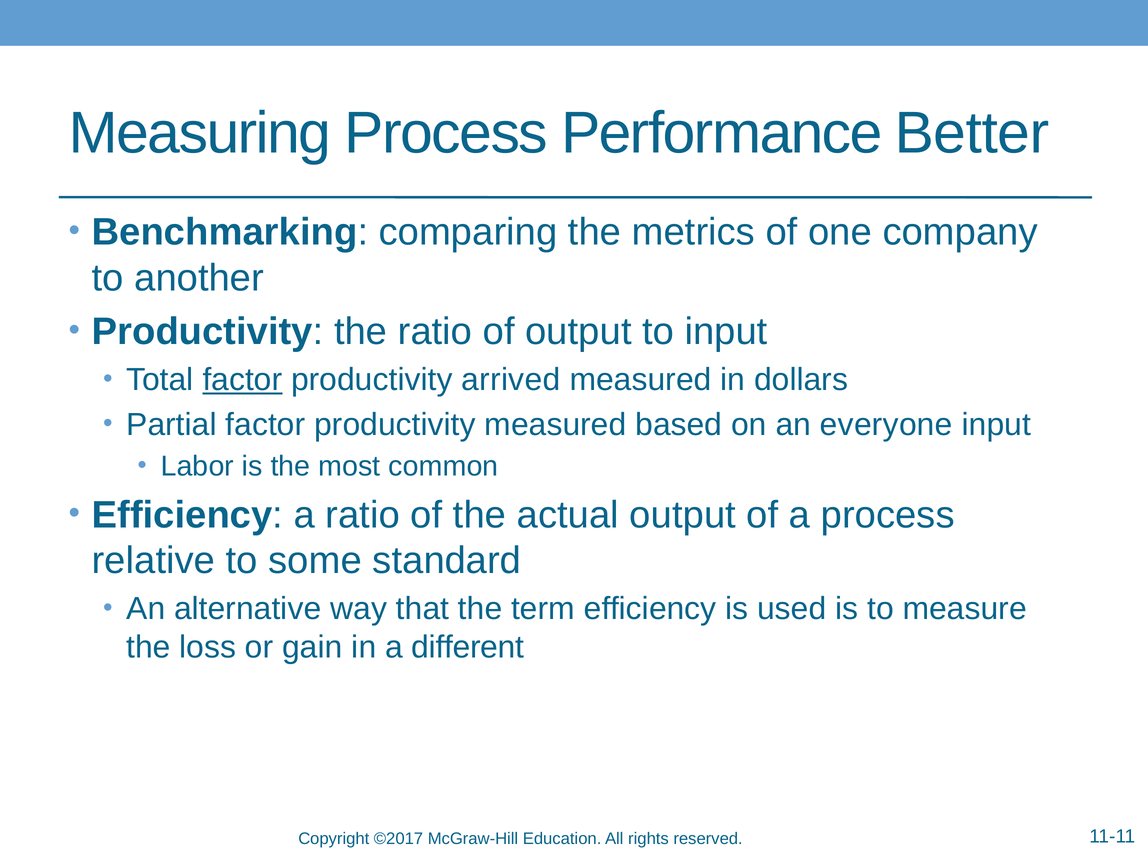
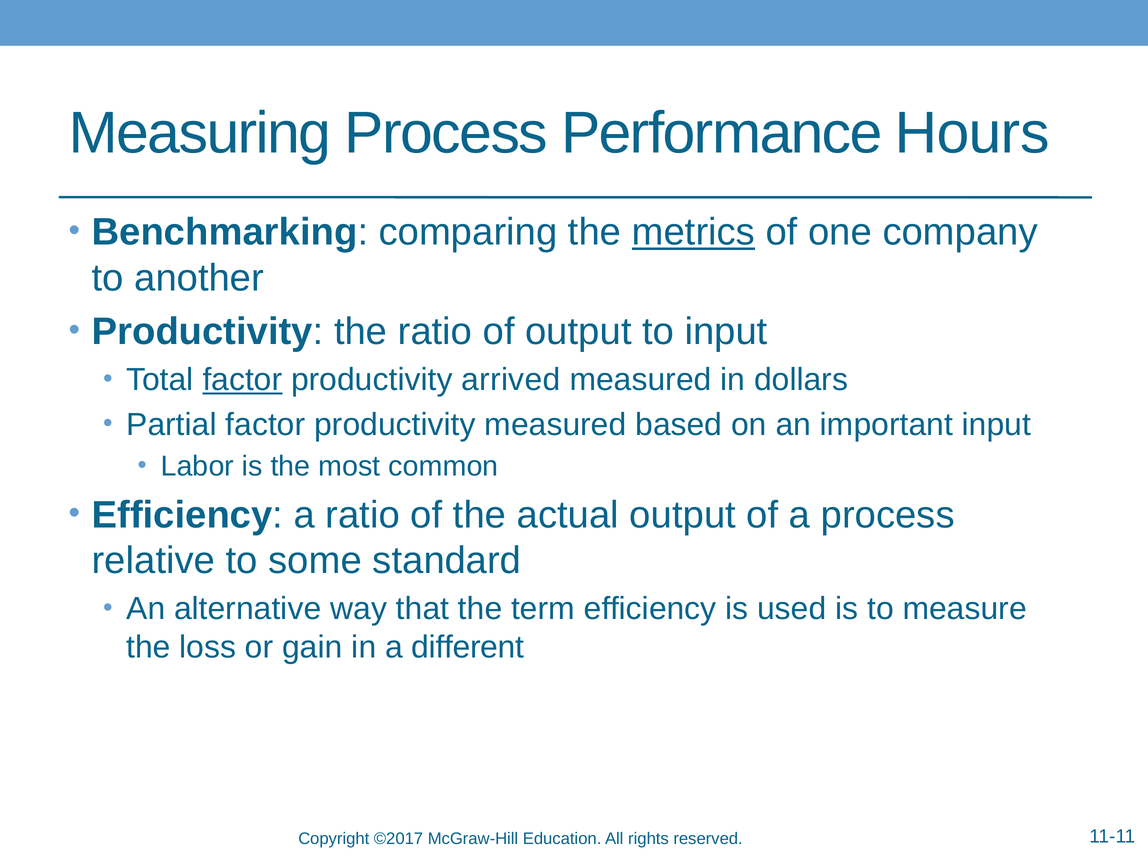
Better: Better -> Hours (972, 133)
metrics underline: none -> present (693, 232)
everyone: everyone -> important (886, 425)
